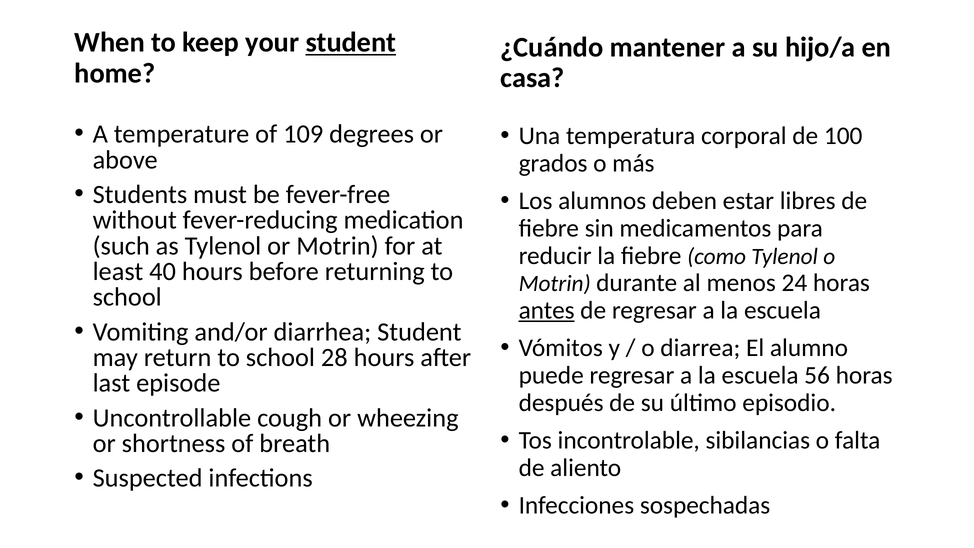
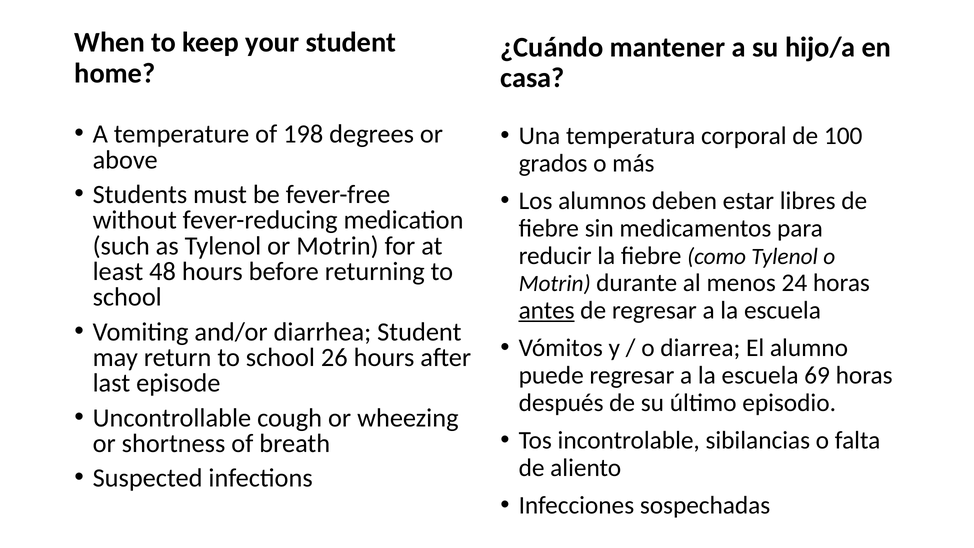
student underline: present -> none (351, 43)
109: 109 -> 198 (303, 134)
40: 40 -> 48 (163, 271)
28: 28 -> 26 (334, 357)
56: 56 -> 69 (817, 375)
